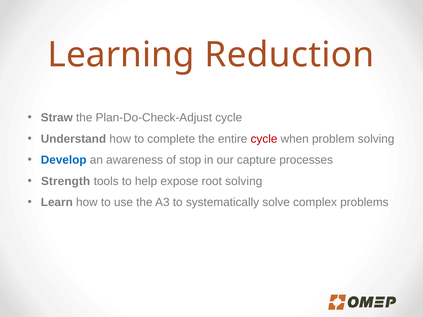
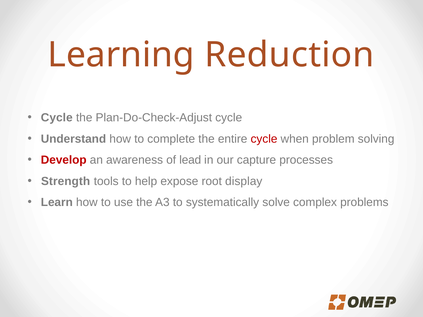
Straw: Straw -> Cycle (57, 118)
Develop colour: blue -> red (64, 160)
stop: stop -> lead (190, 160)
root solving: solving -> display (244, 181)
